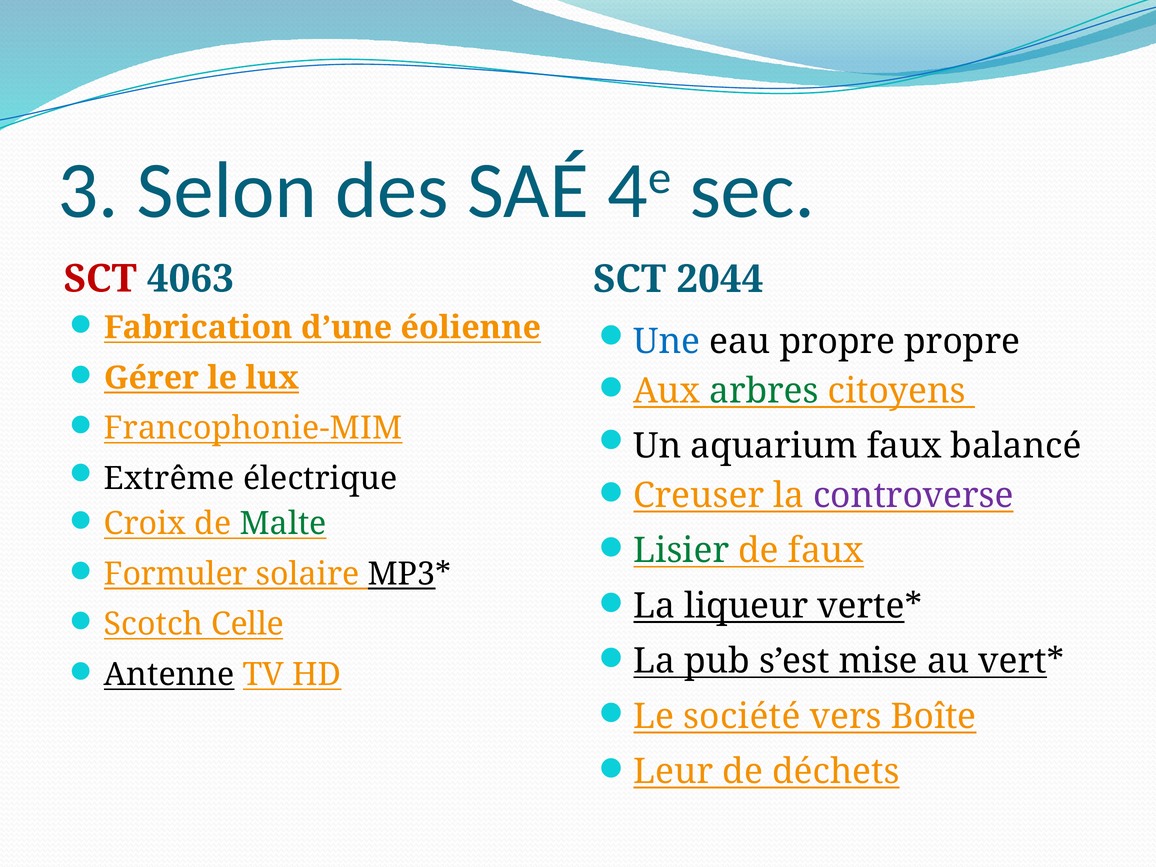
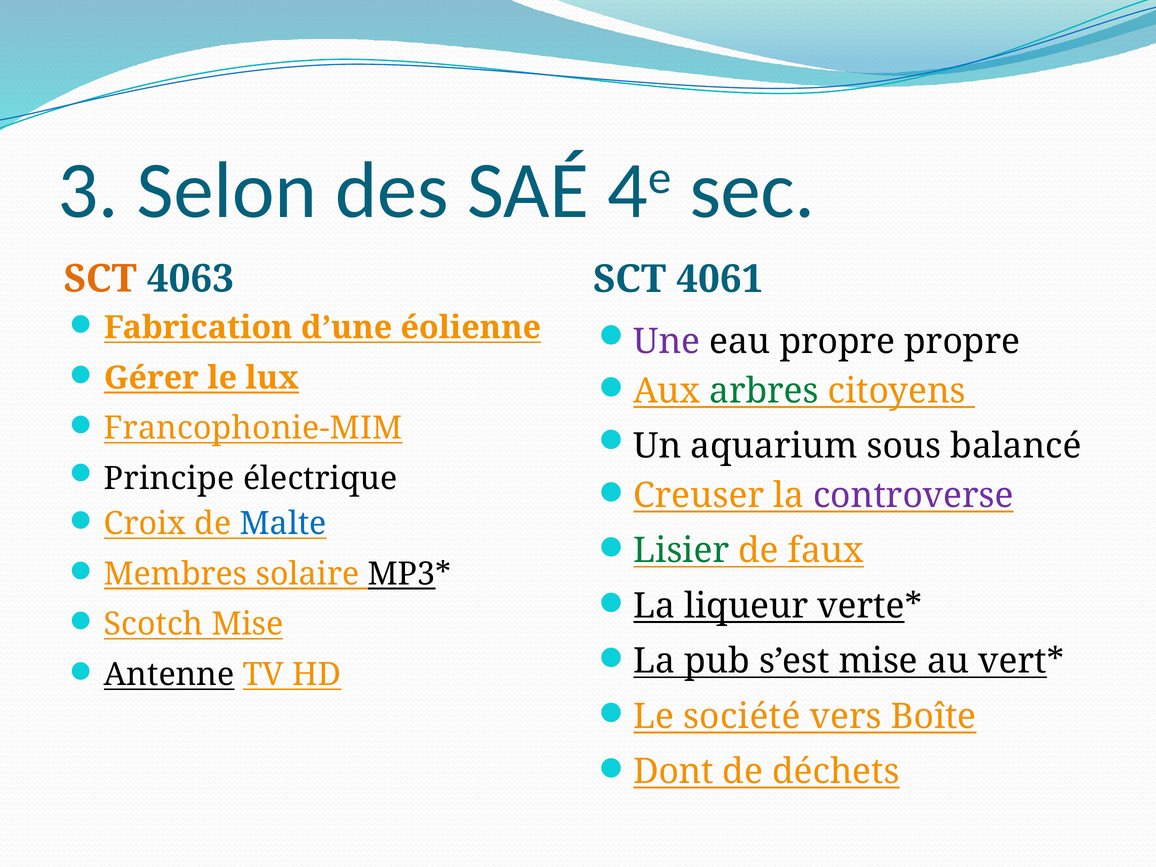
SCT colour: red -> orange (100, 279)
2044: 2044 -> 4061 (720, 279)
Une colour: blue -> purple (667, 342)
aquarium faux: faux -> sous (904, 446)
Extrême: Extrême -> Principe (169, 479)
Malte colour: green -> blue (283, 524)
Formuler: Formuler -> Membres (176, 574)
Scotch Celle: Celle -> Mise (247, 624)
Leur: Leur -> Dont (673, 772)
